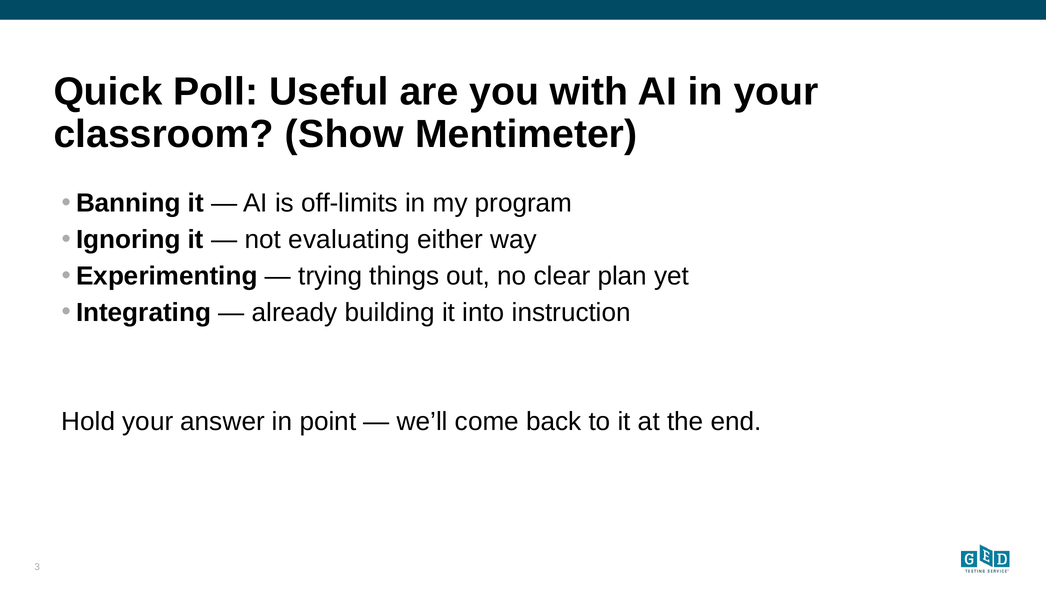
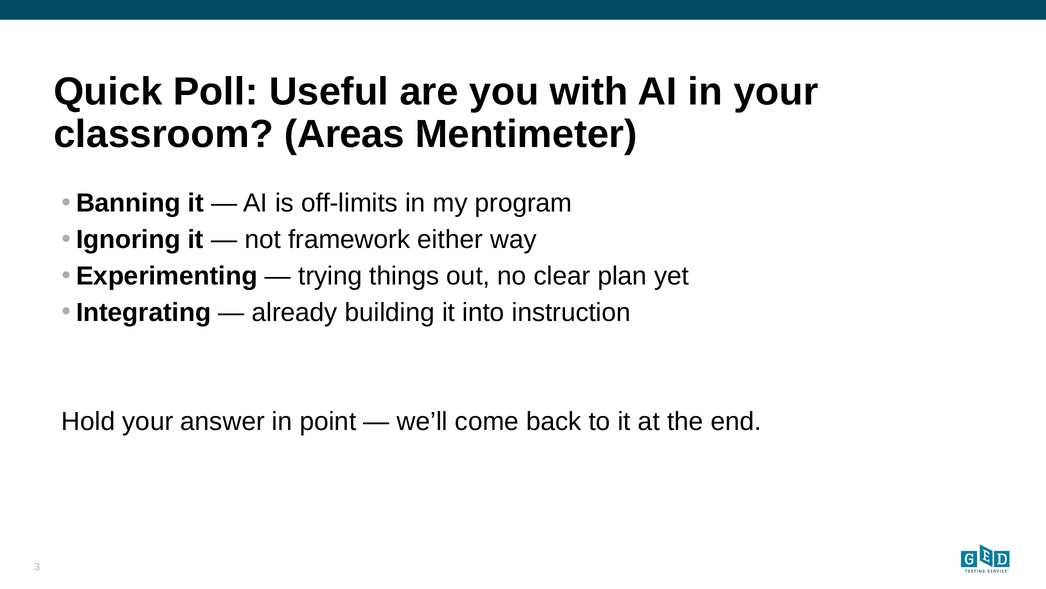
Show: Show -> Areas (345, 134)
evaluating: evaluating -> framework (349, 239)
